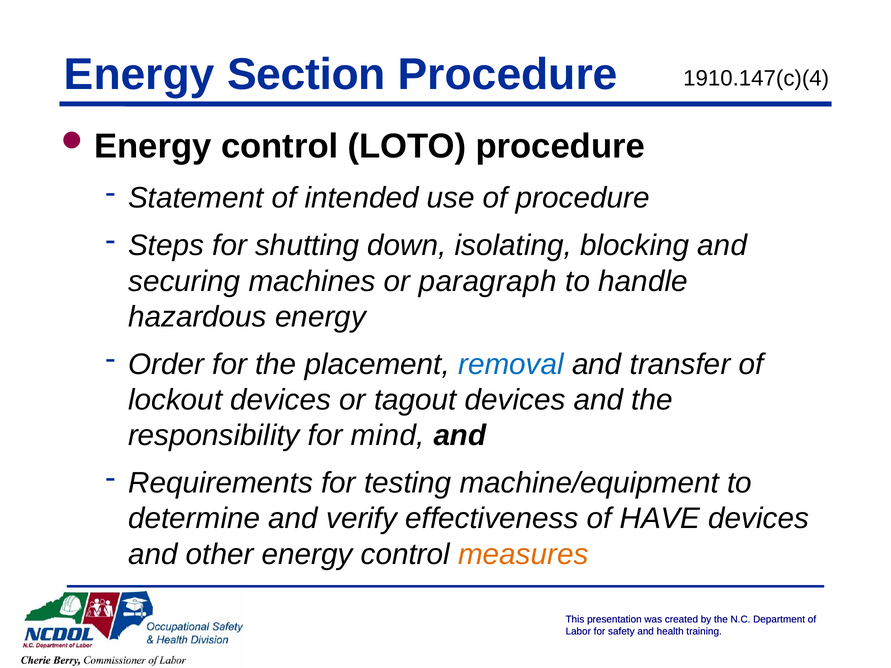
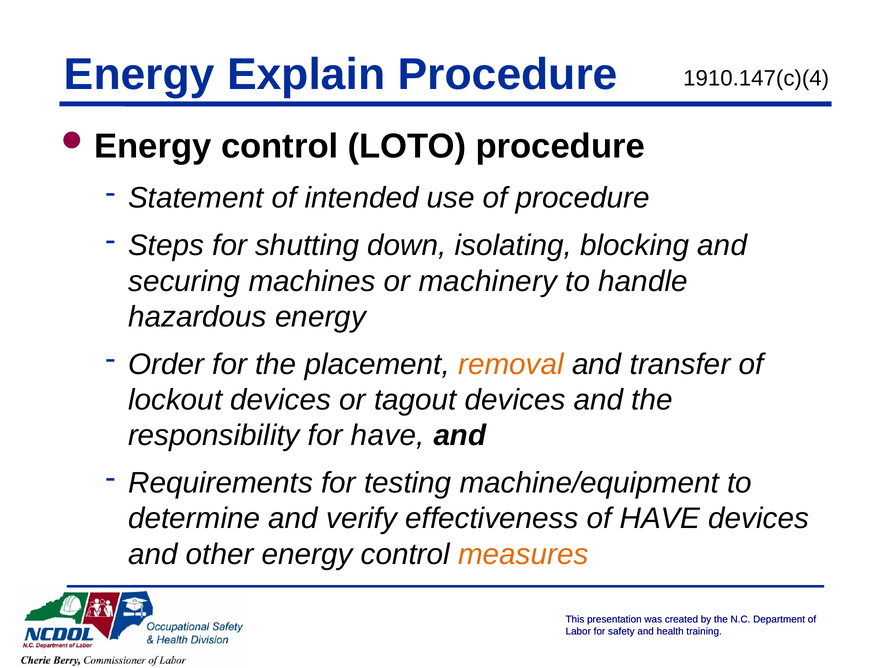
Section: Section -> Explain (306, 74)
paragraph: paragraph -> machinery (488, 281)
removal colour: blue -> orange (511, 364)
for mind: mind -> have (388, 436)
